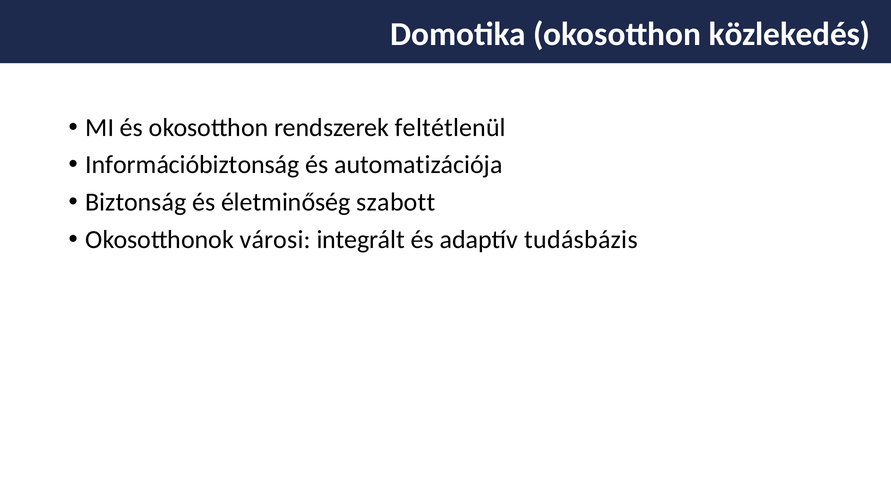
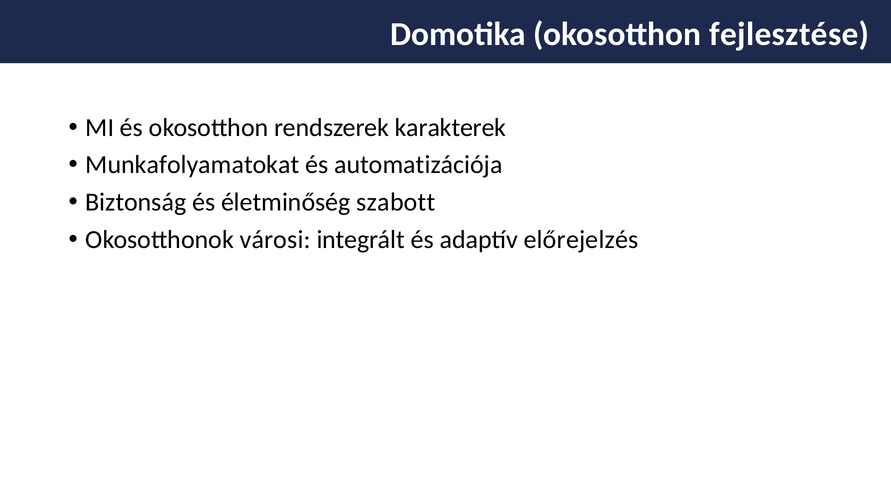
közlekedés: közlekedés -> fejlesztése (789, 34)
feltétlenül: feltétlenül -> karakterek (451, 128)
Információbiztonság: Információbiztonság -> Munkafolyamatokat (192, 165)
tudásbázis: tudásbázis -> előrejelzés (581, 240)
